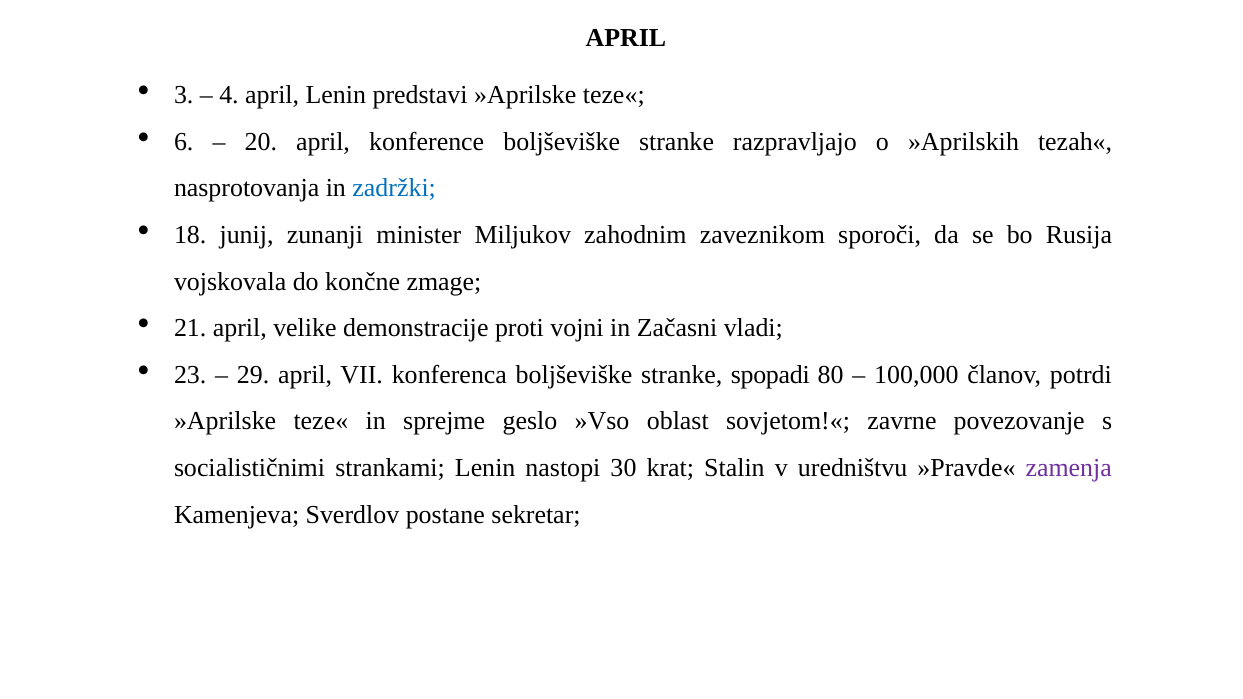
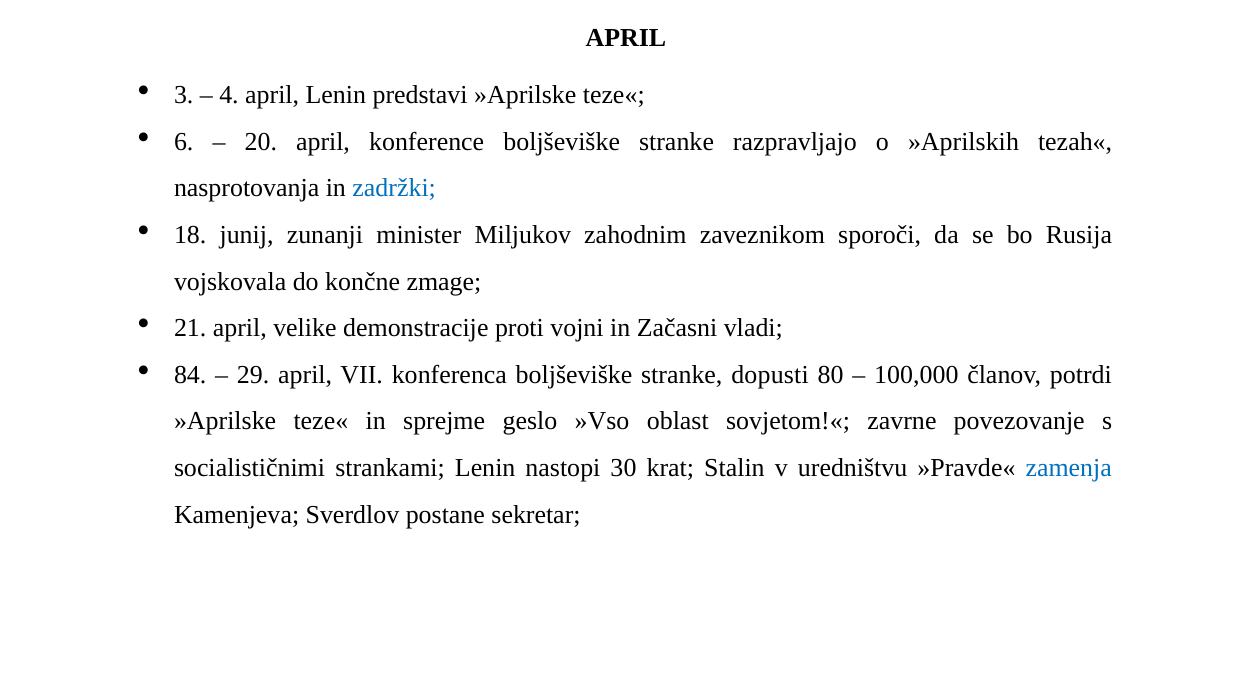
23: 23 -> 84 (190, 375)
spopadi: spopadi -> dopusti (770, 375)
zamenja colour: purple -> blue (1069, 468)
